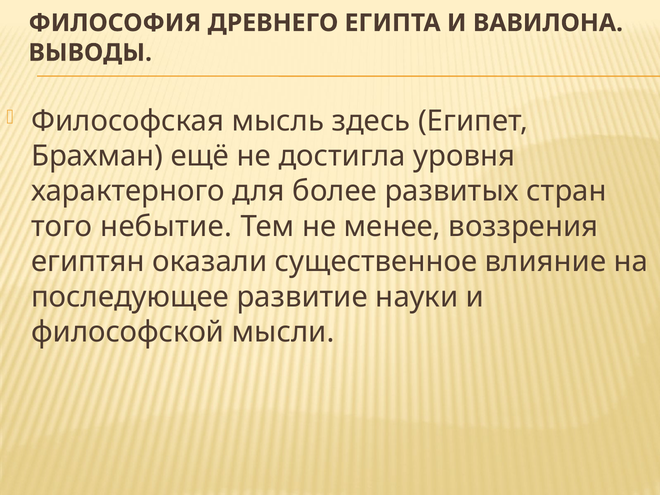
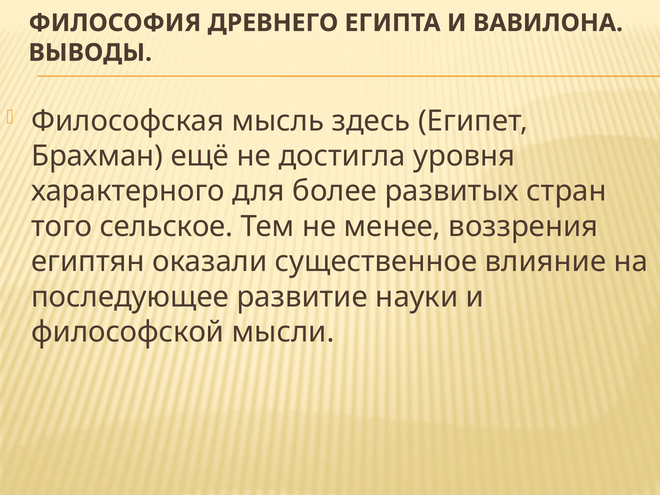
небытие: небытие -> сельское (166, 226)
